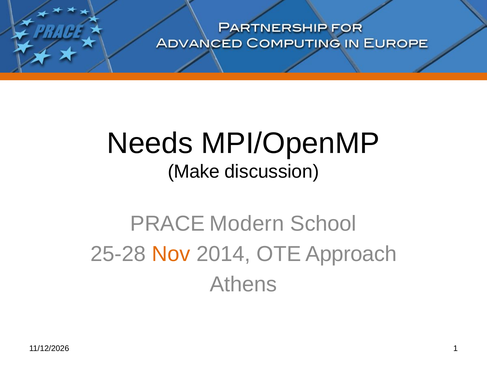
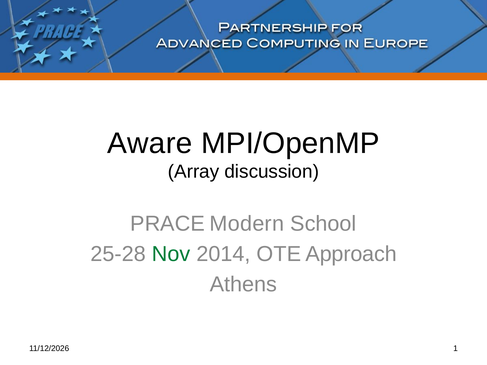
Needs: Needs -> Aware (150, 143)
Make: Make -> Array (194, 172)
Nov colour: orange -> green (171, 254)
